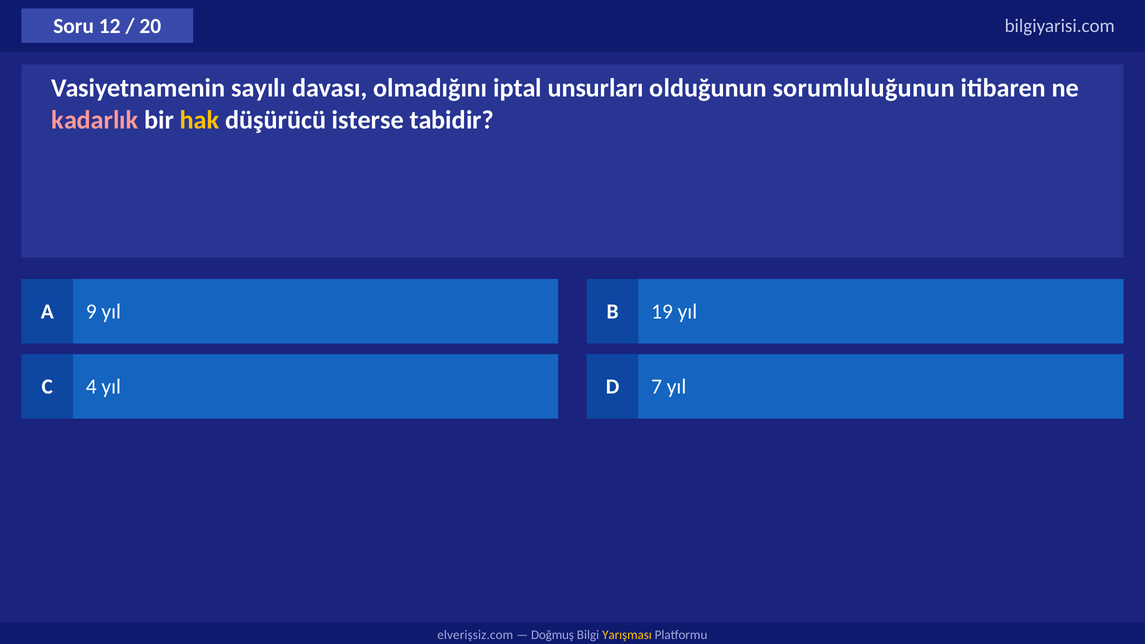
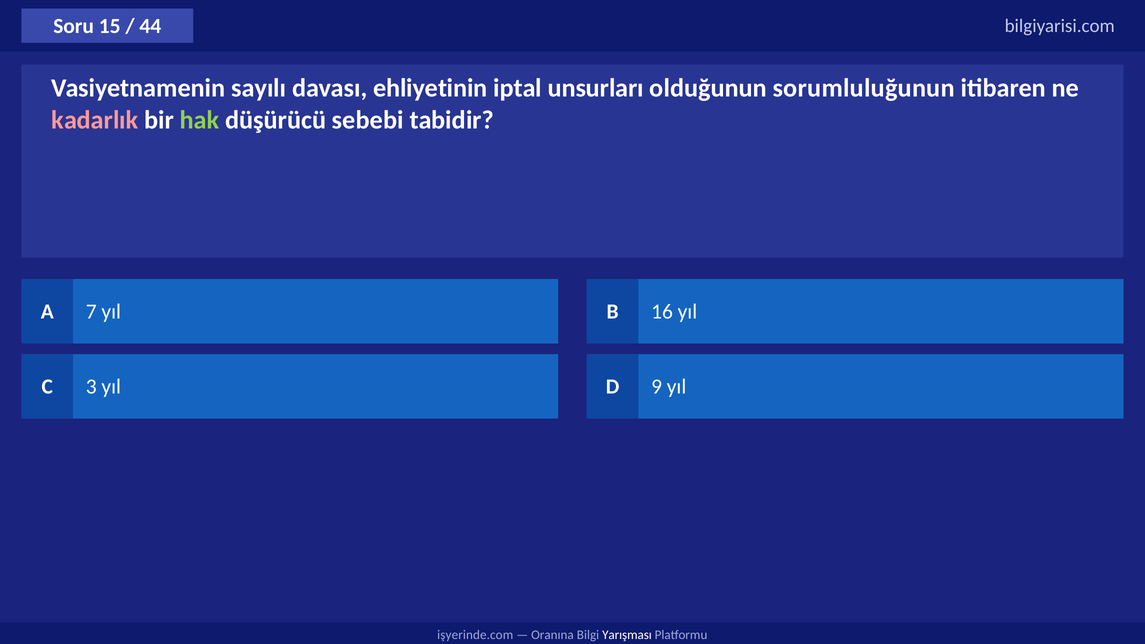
12: 12 -> 15 (110, 26)
20: 20 -> 44 (150, 26)
olmadığını: olmadığını -> ehliyetinin (430, 88)
hak colour: yellow -> light green (200, 120)
isterse: isterse -> sebebi (368, 120)
9: 9 -> 7 (91, 312)
19: 19 -> 16 (662, 312)
4: 4 -> 3 (91, 387)
7: 7 -> 9 (657, 387)
elverişsiz.com: elverişsiz.com -> işyerinde.com (475, 635)
Doğmuş: Doğmuş -> Oranına (552, 635)
Yarışması colour: yellow -> white (627, 635)
